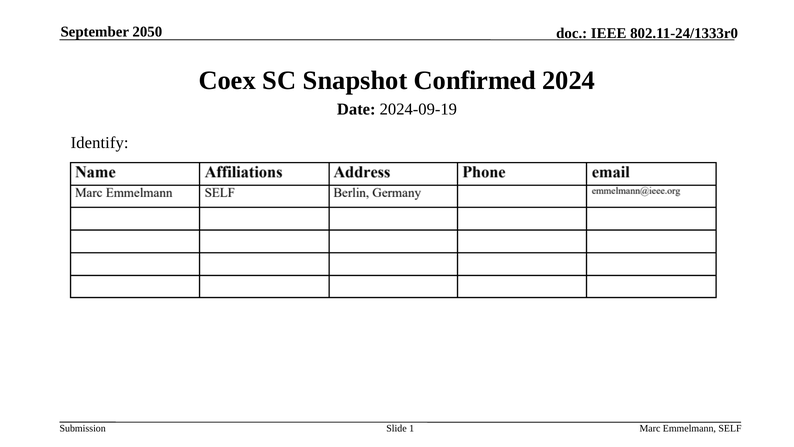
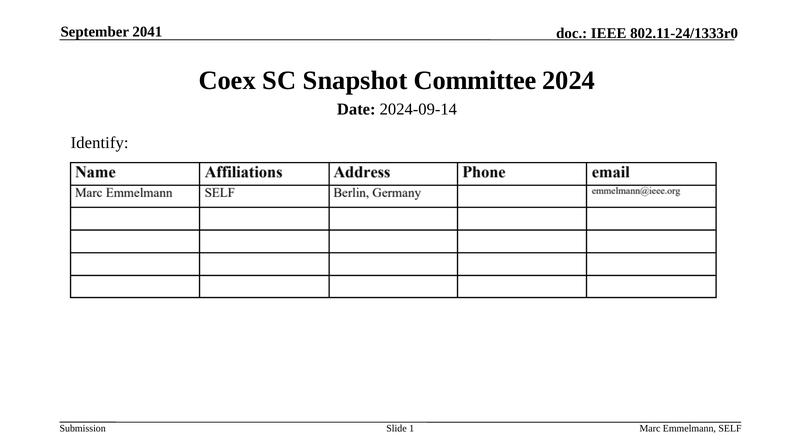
2050: 2050 -> 2041 (147, 32)
Confirmed: Confirmed -> Committee (475, 80)
2024-09-19: 2024-09-19 -> 2024-09-14 (418, 109)
